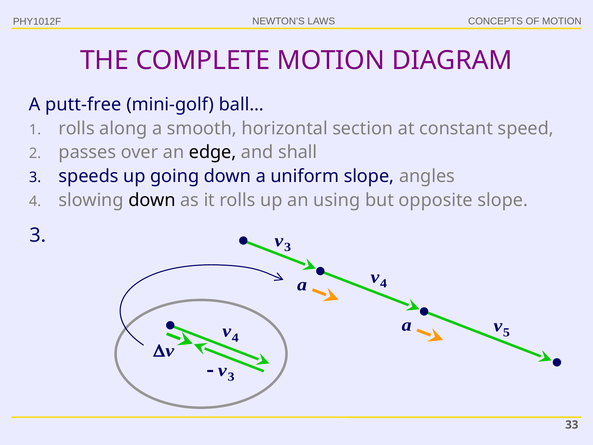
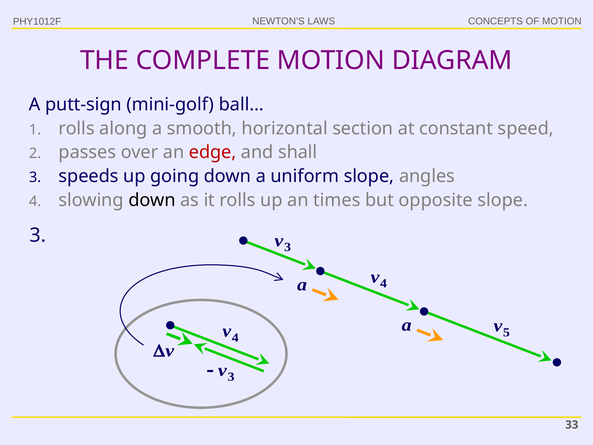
putt-free: putt-free -> putt-sign (83, 104)
edge colour: black -> red (213, 152)
using: using -> times (337, 200)
